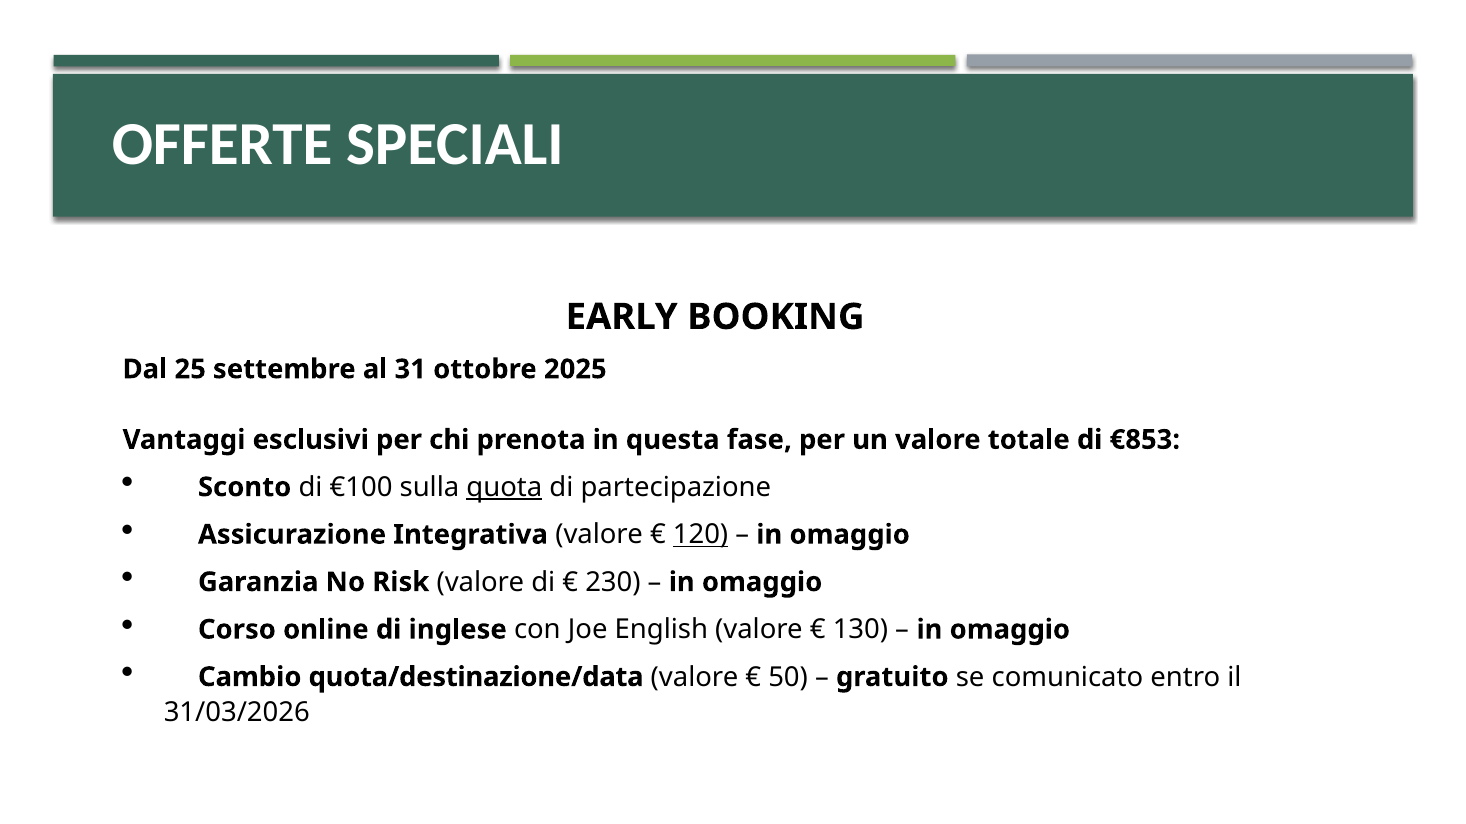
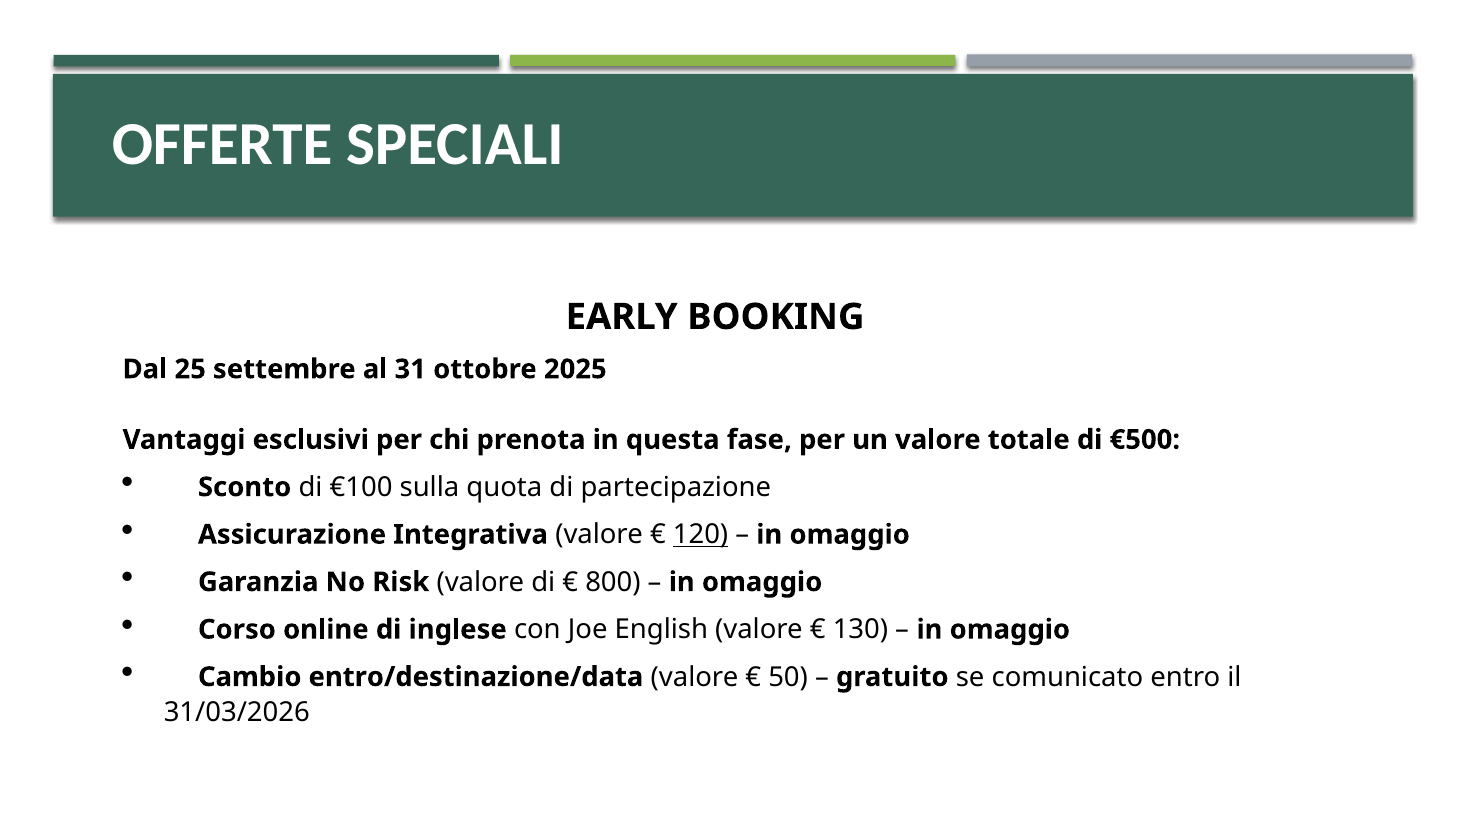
€853: €853 -> €500 (1145, 440)
quota underline: present -> none (504, 488)
230: 230 -> 800 (613, 582)
quota/destinazione/data: quota/destinazione/data -> entro/destinazione/data (476, 677)
